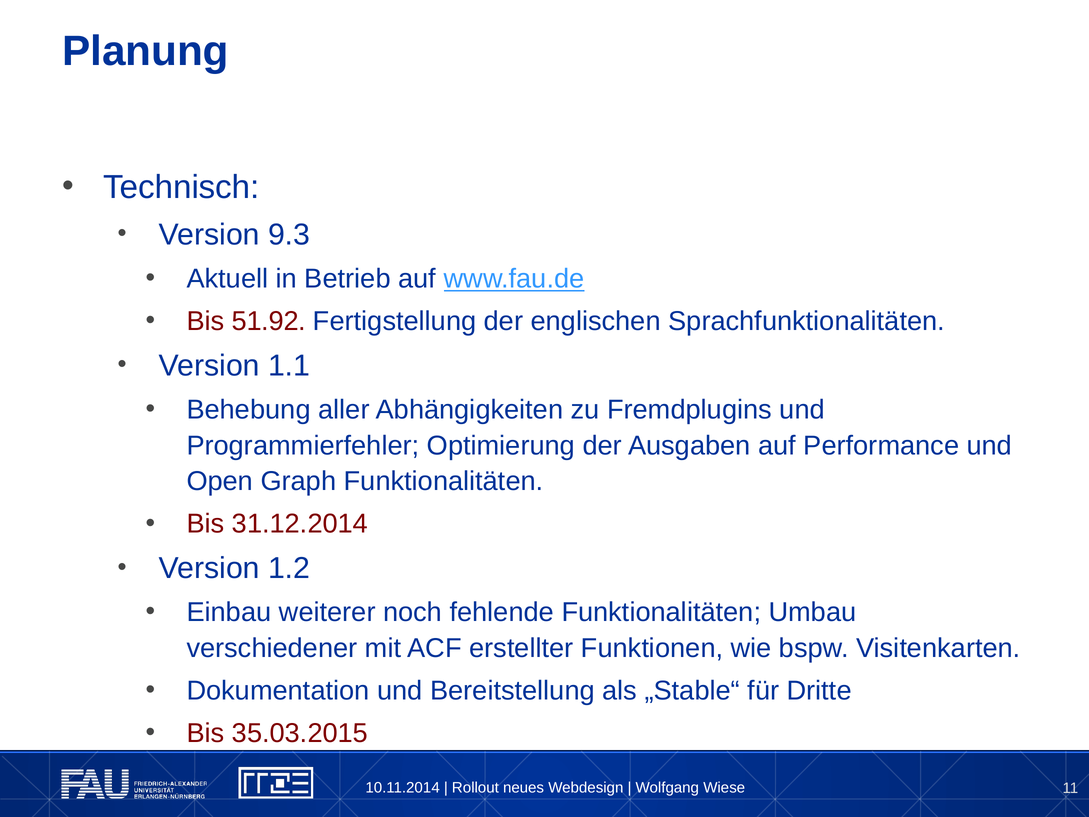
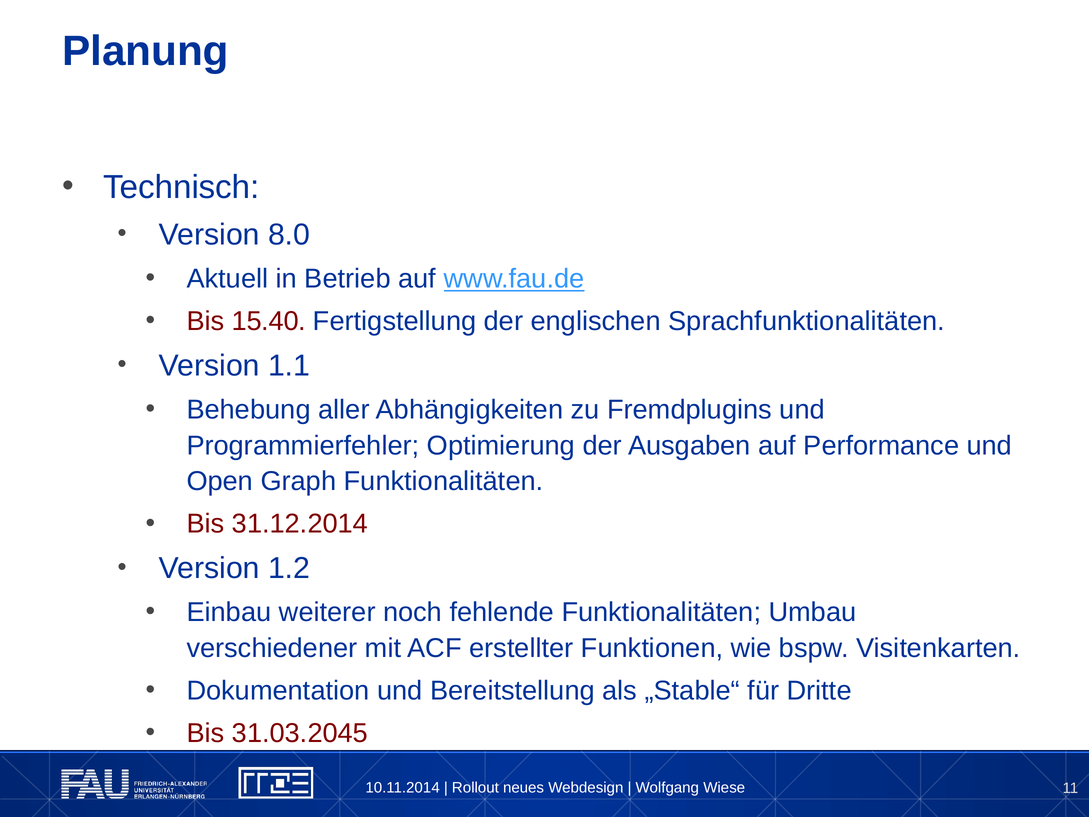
9.3: 9.3 -> 8.0 (289, 235)
51.92: 51.92 -> 15.40 (269, 321)
35.03.2015: 35.03.2015 -> 31.03.2045 (300, 733)
